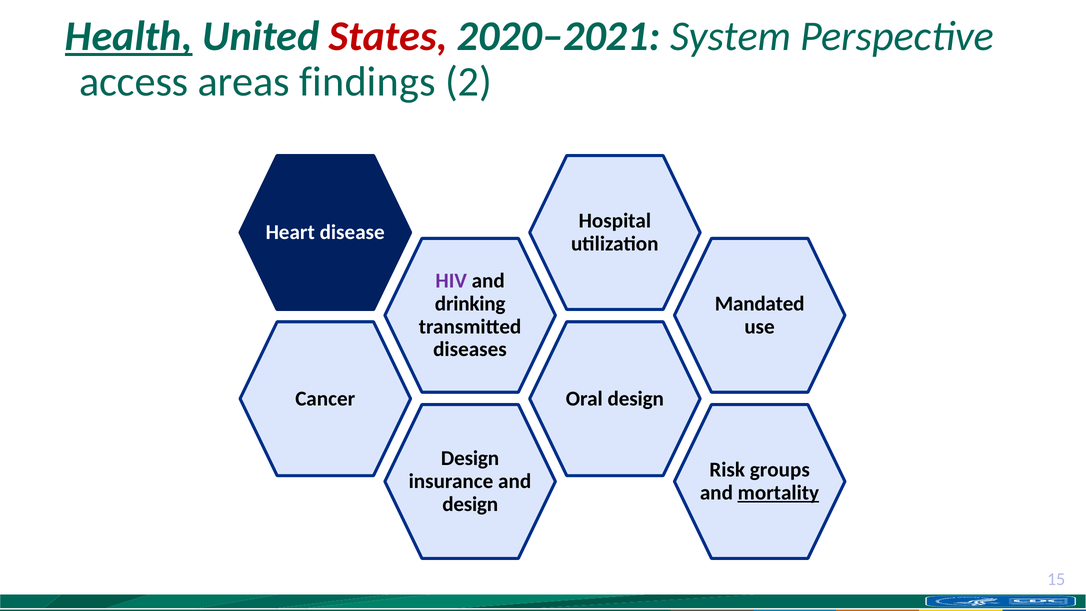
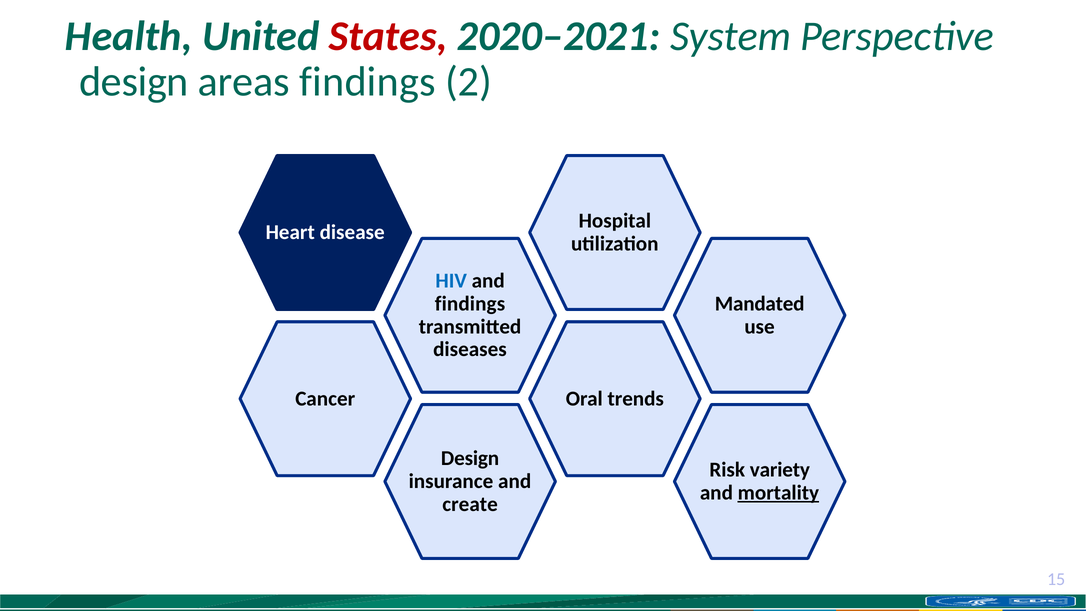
Health underline: present -> none (129, 36)
access: access -> design (134, 82)
HIV colour: purple -> blue (451, 281)
drinking: drinking -> findings (470, 304)
Oral design: design -> trends (636, 398)
groups: groups -> variety (780, 470)
design: design -> create (470, 504)
